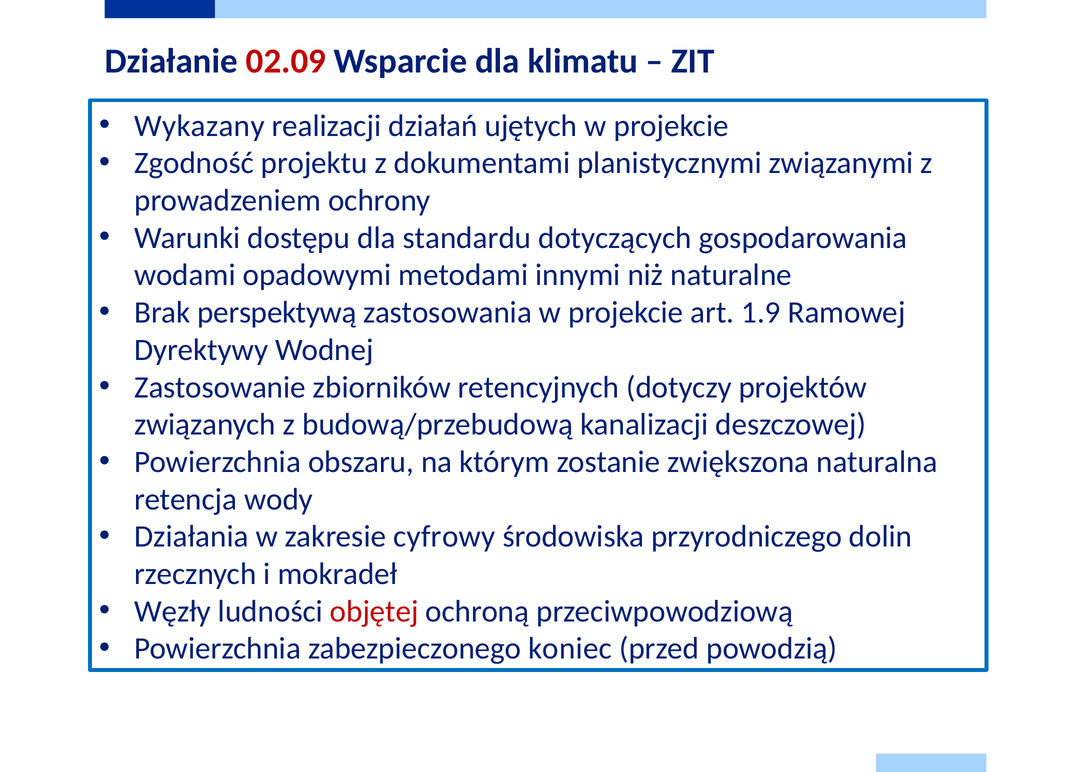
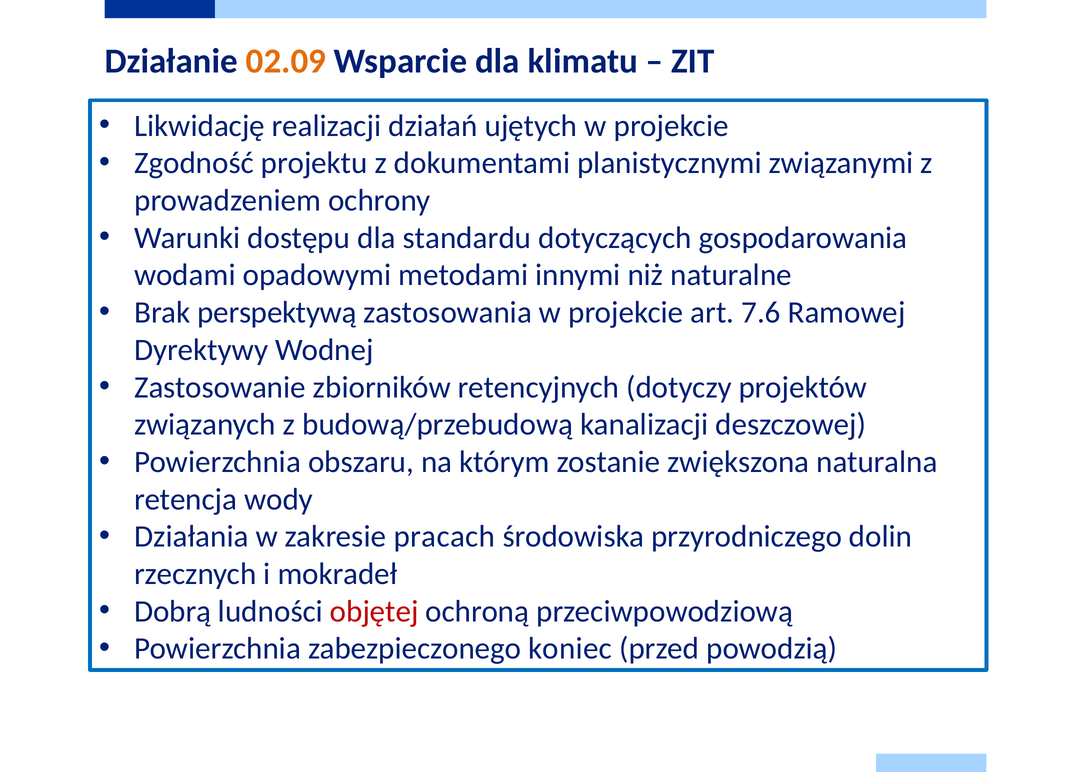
02.09 colour: red -> orange (286, 61)
Wykazany: Wykazany -> Likwidację (200, 126)
1.9: 1.9 -> 7.6 (761, 312)
cyfrowy: cyfrowy -> pracach (444, 536)
Węzły: Węzły -> Dobrą (173, 611)
